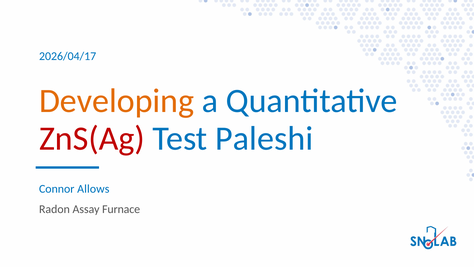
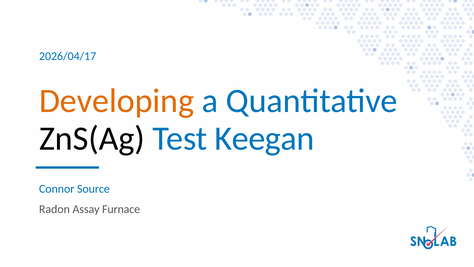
ZnS(Ag colour: red -> black (92, 138)
Paleshi: Paleshi -> Keegan (264, 138)
Allows: Allows -> Source (93, 189)
